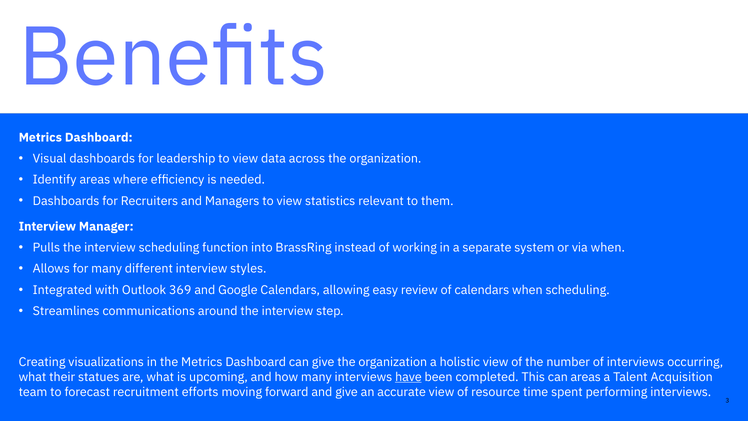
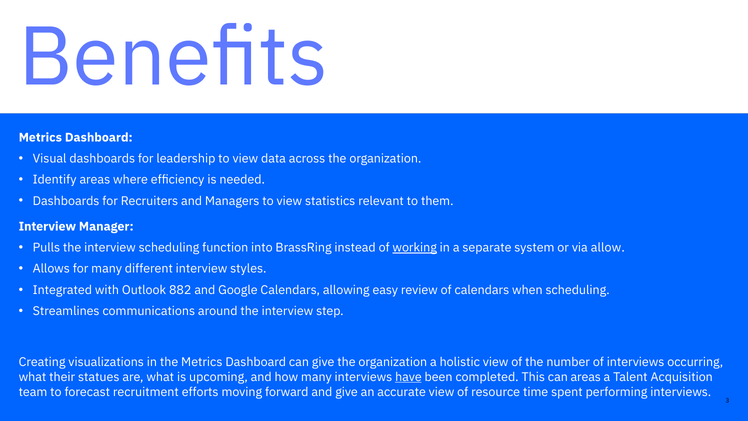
working underline: none -> present (415, 247)
via when: when -> allow (608, 247)
369: 369 -> 882 (180, 290)
